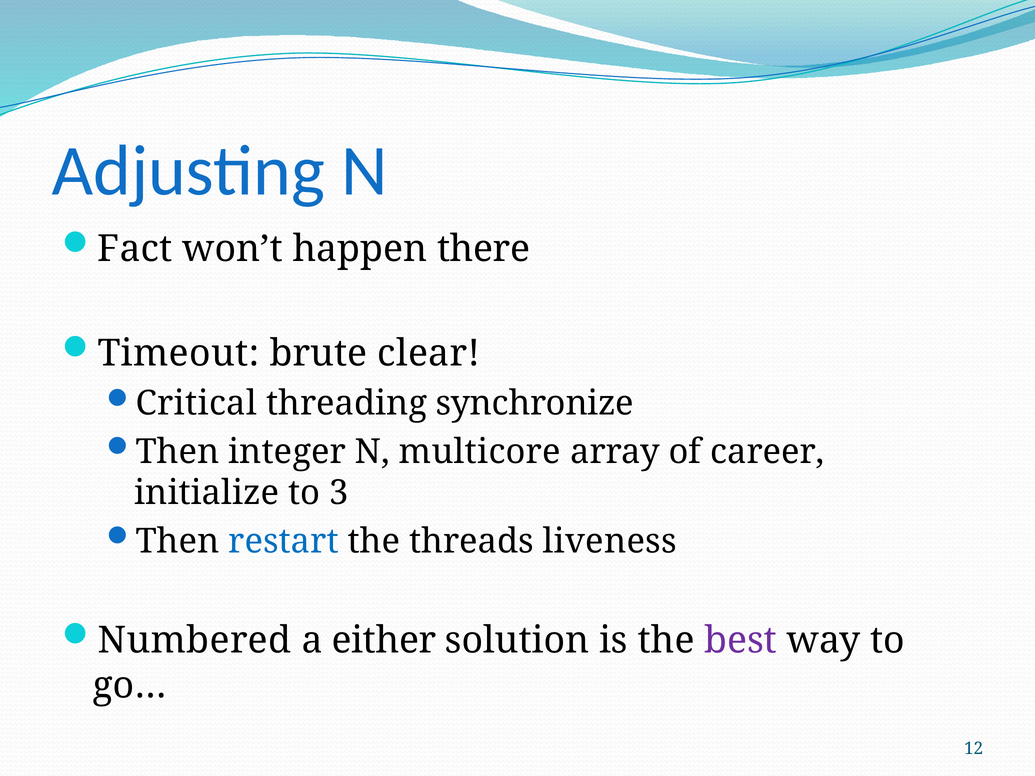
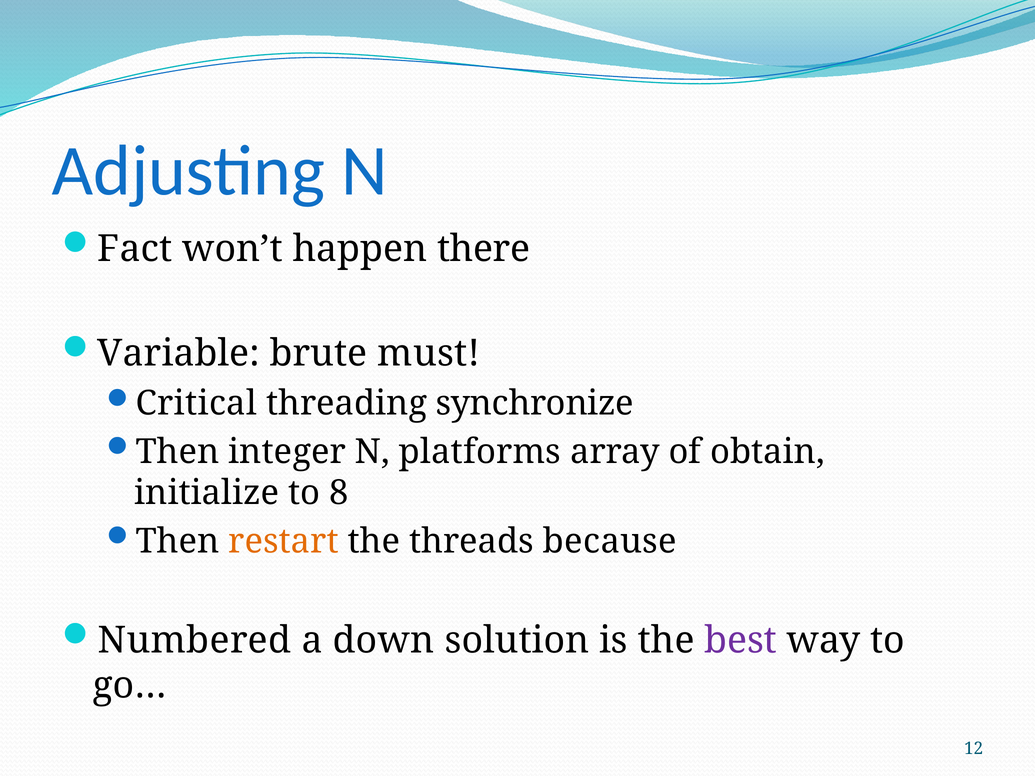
Timeout: Timeout -> Variable (179, 354)
clear: clear -> must (429, 354)
multicore: multicore -> platforms (480, 452)
career: career -> obtain (767, 452)
3: 3 -> 8 (339, 493)
restart colour: blue -> orange (284, 542)
liveness: liveness -> because (610, 542)
either: either -> down (384, 641)
